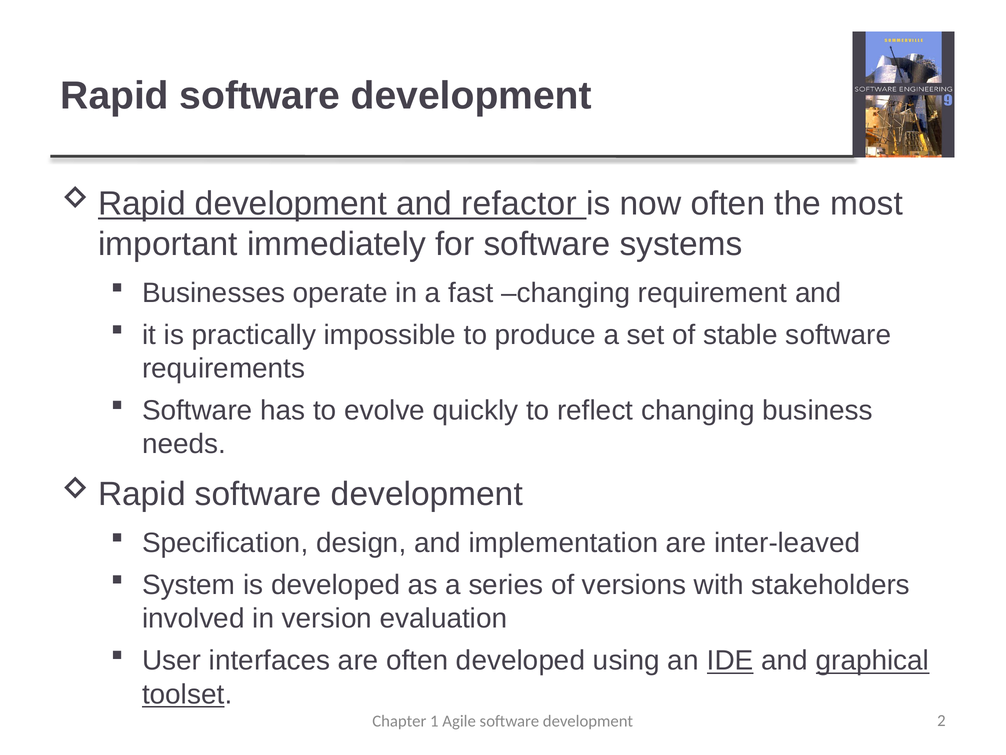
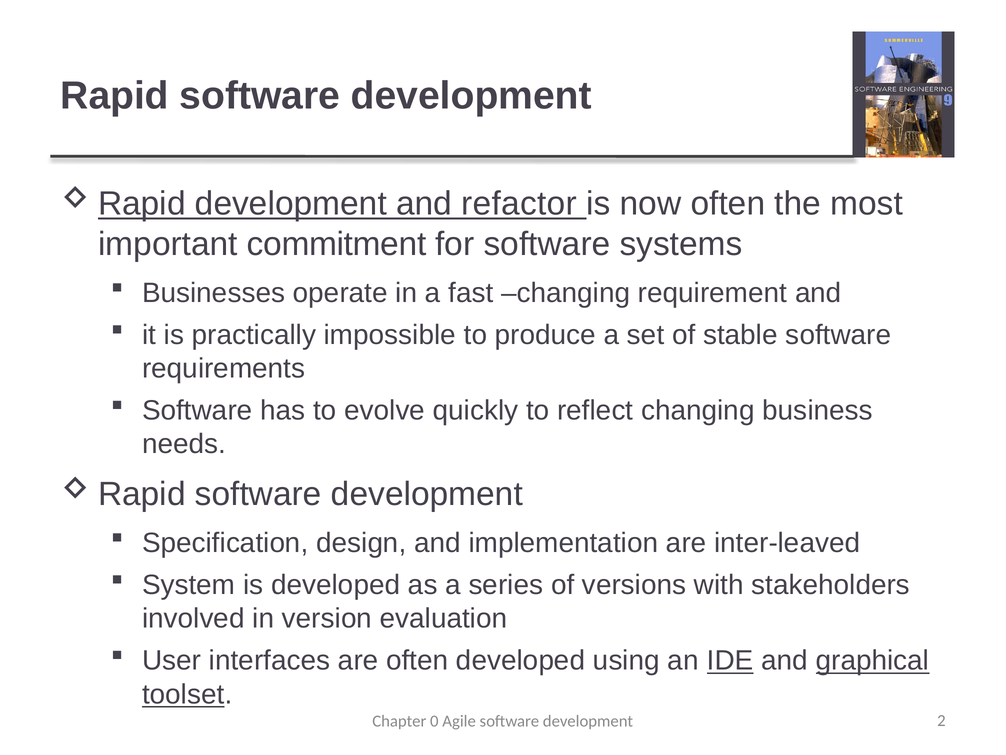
immediately: immediately -> commitment (337, 244)
1: 1 -> 0 (434, 721)
